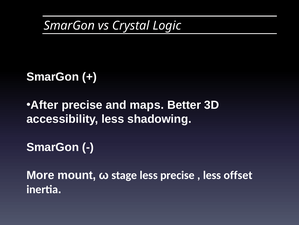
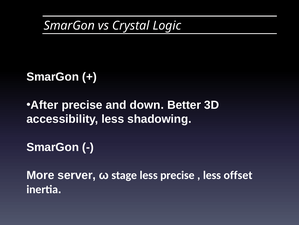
maps: maps -> down (147, 105)
mount: mount -> server (77, 175)
